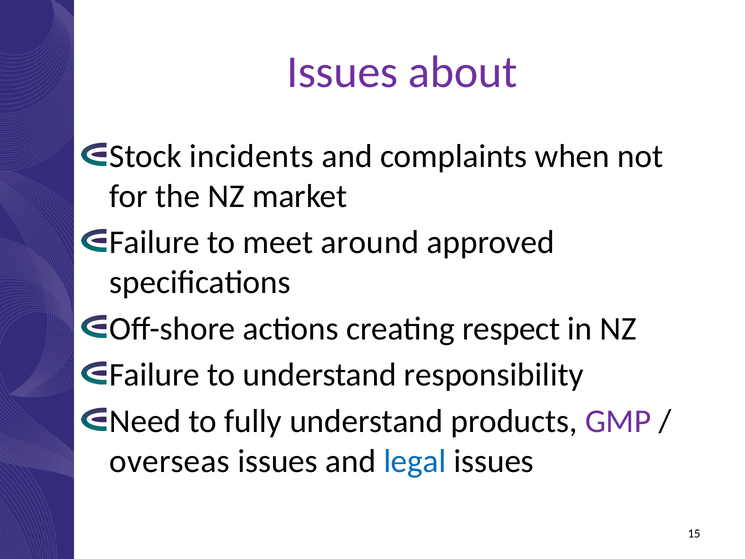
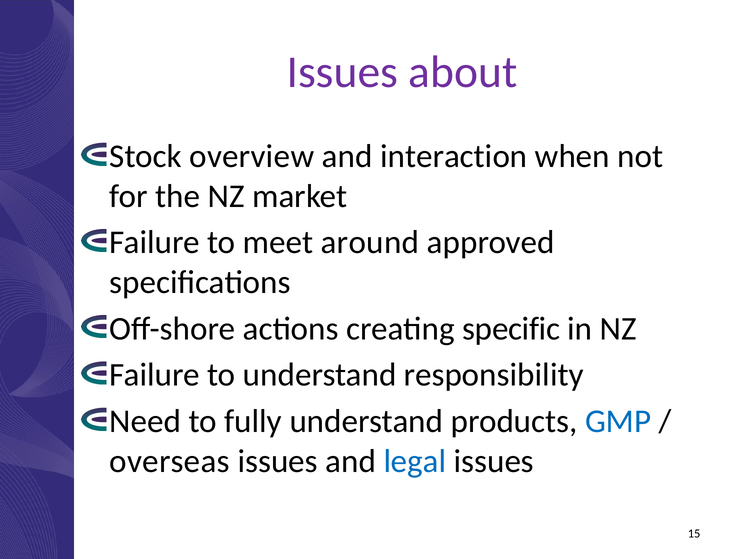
incidents: incidents -> overview (252, 156)
complaints: complaints -> interaction (454, 156)
respect: respect -> specific (511, 329)
GMP colour: purple -> blue (618, 421)
